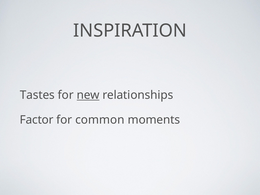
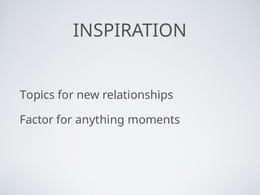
Tastes: Tastes -> Topics (37, 95)
new underline: present -> none (88, 95)
common: common -> anything (100, 120)
